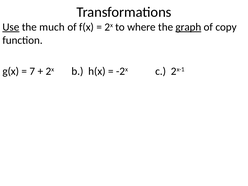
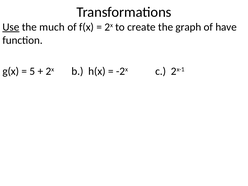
where: where -> create (141, 27)
graph underline: present -> none (188, 27)
copy: copy -> have (226, 27)
7: 7 -> 5 (32, 71)
